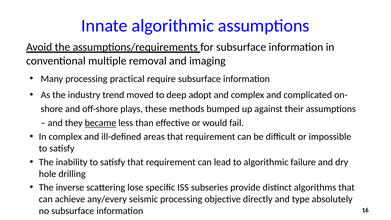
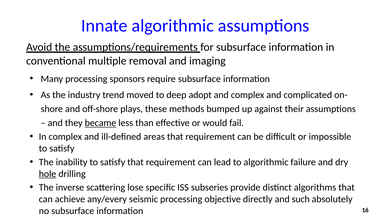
practical: practical -> sponsors (127, 79)
hole underline: none -> present (48, 174)
type: type -> such (301, 199)
